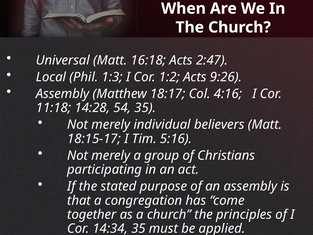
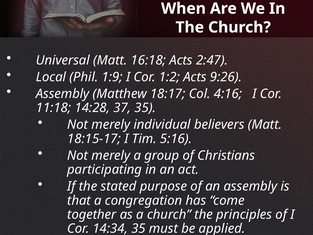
1:3: 1:3 -> 1:9 (112, 77)
54: 54 -> 37 (122, 108)
